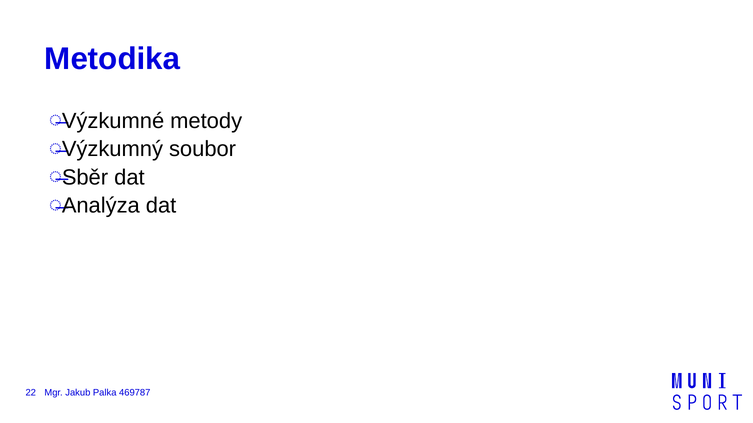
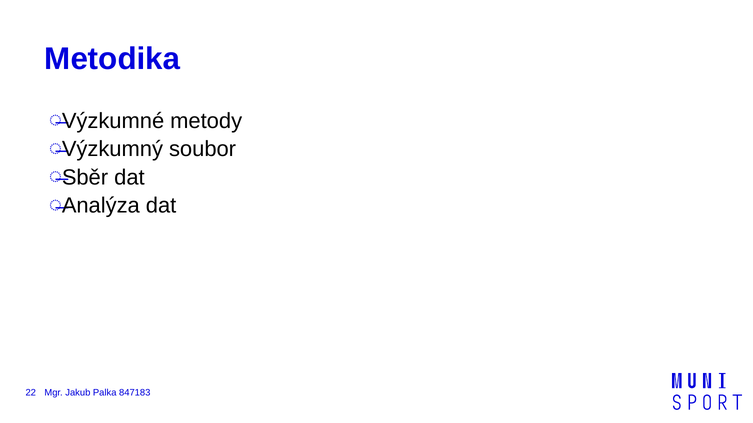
469787: 469787 -> 847183 (135, 393)
